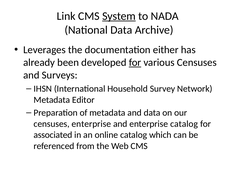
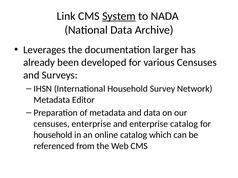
either: either -> larger (166, 50)
for underline: present -> none (135, 63)
associated: associated -> household (53, 135)
